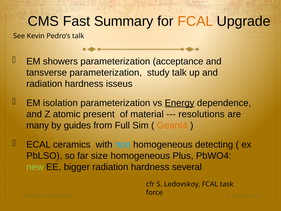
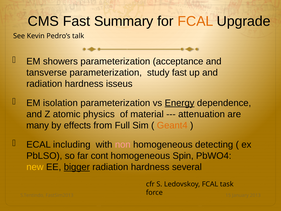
study talk: talk -> fast (179, 73)
present: present -> physics (99, 114)
resolutions: resolutions -> attenuation (202, 114)
guides: guides -> effects (77, 125)
ceramics: ceramics -> including (72, 144)
non colour: light blue -> pink (123, 144)
size: size -> cont (100, 156)
Plus: Plus -> Spin (183, 156)
new colour: light green -> yellow (35, 167)
bigger underline: none -> present (77, 167)
